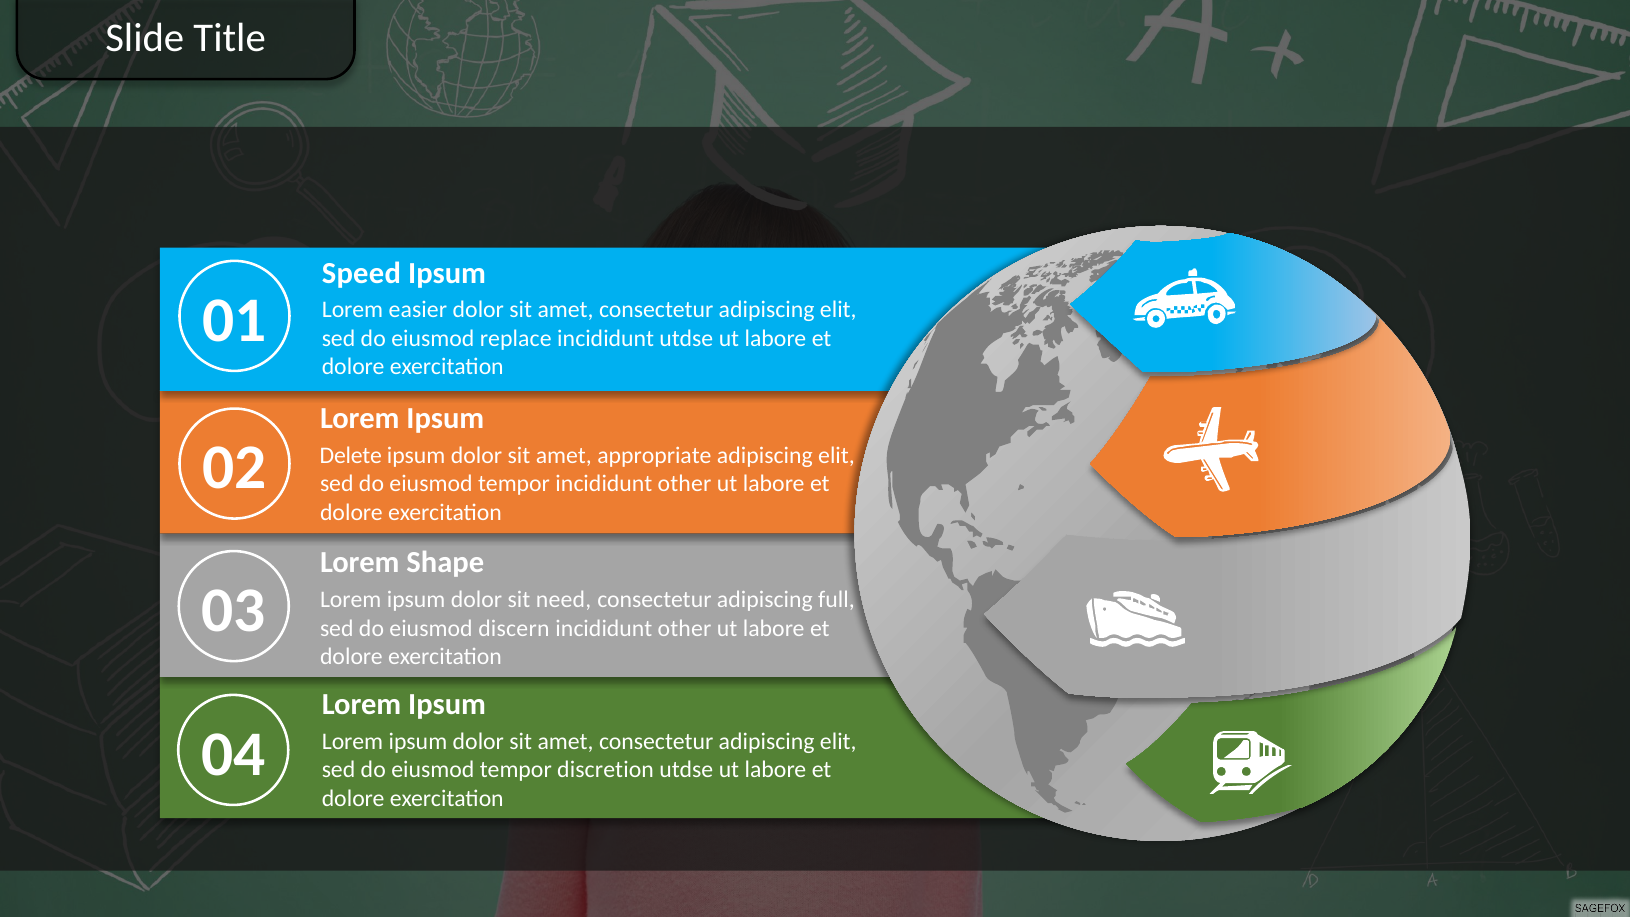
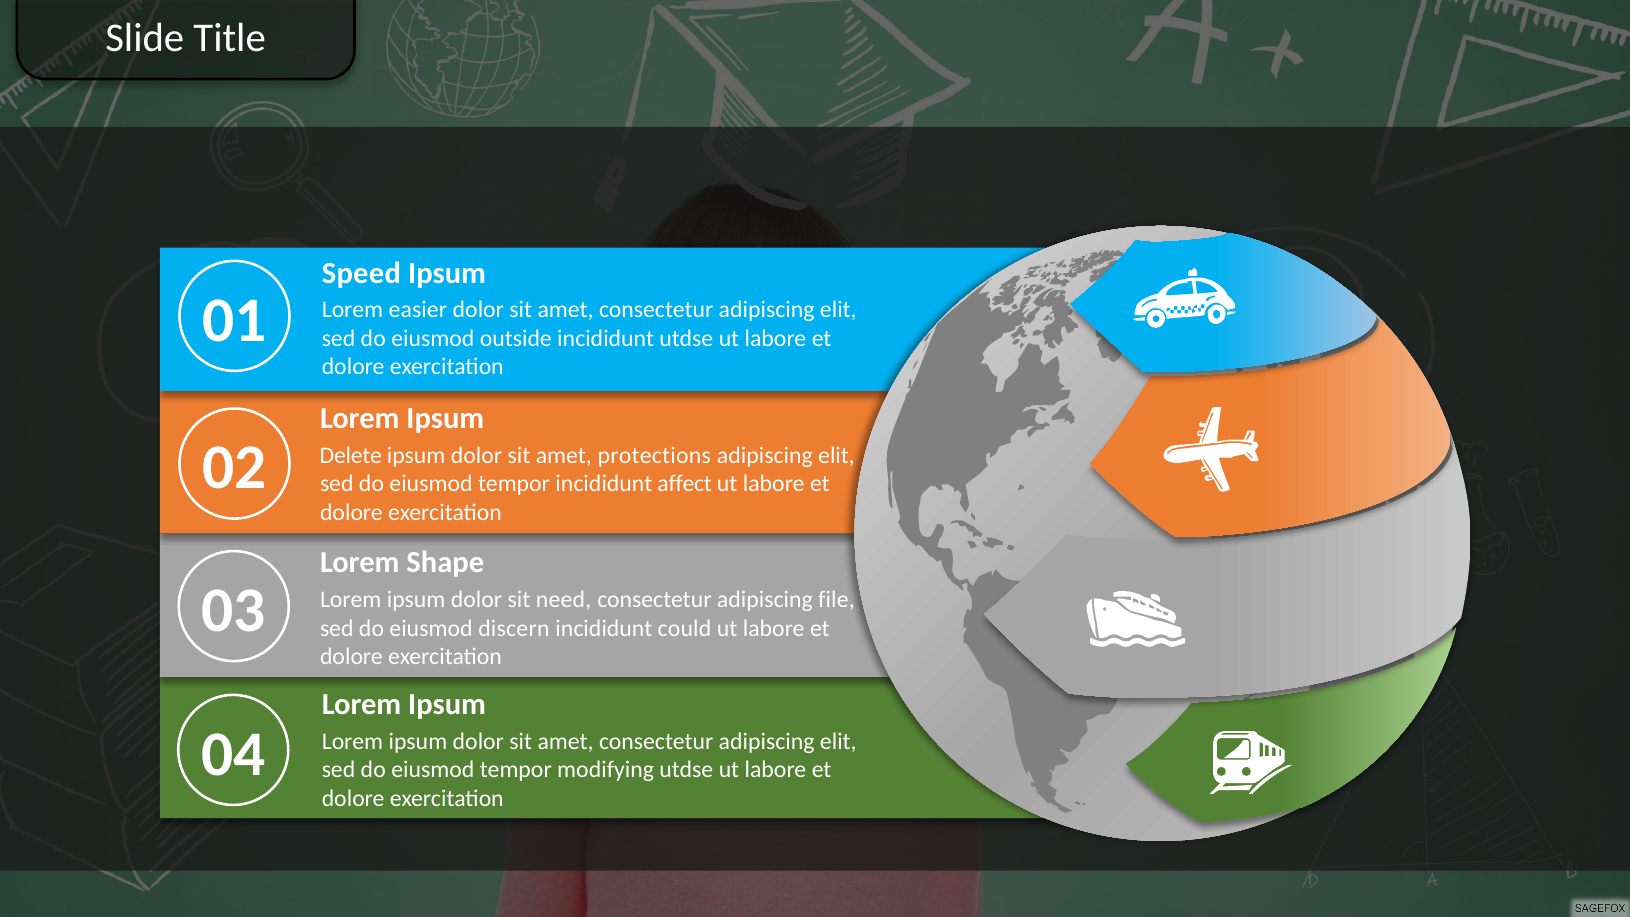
replace: replace -> outside (516, 338)
appropriate: appropriate -> protections (654, 455)
tempor incididunt other: other -> affect (685, 484)
full: full -> file (836, 600)
other: other -> could (684, 628)
discretion: discretion -> modifying (606, 770)
